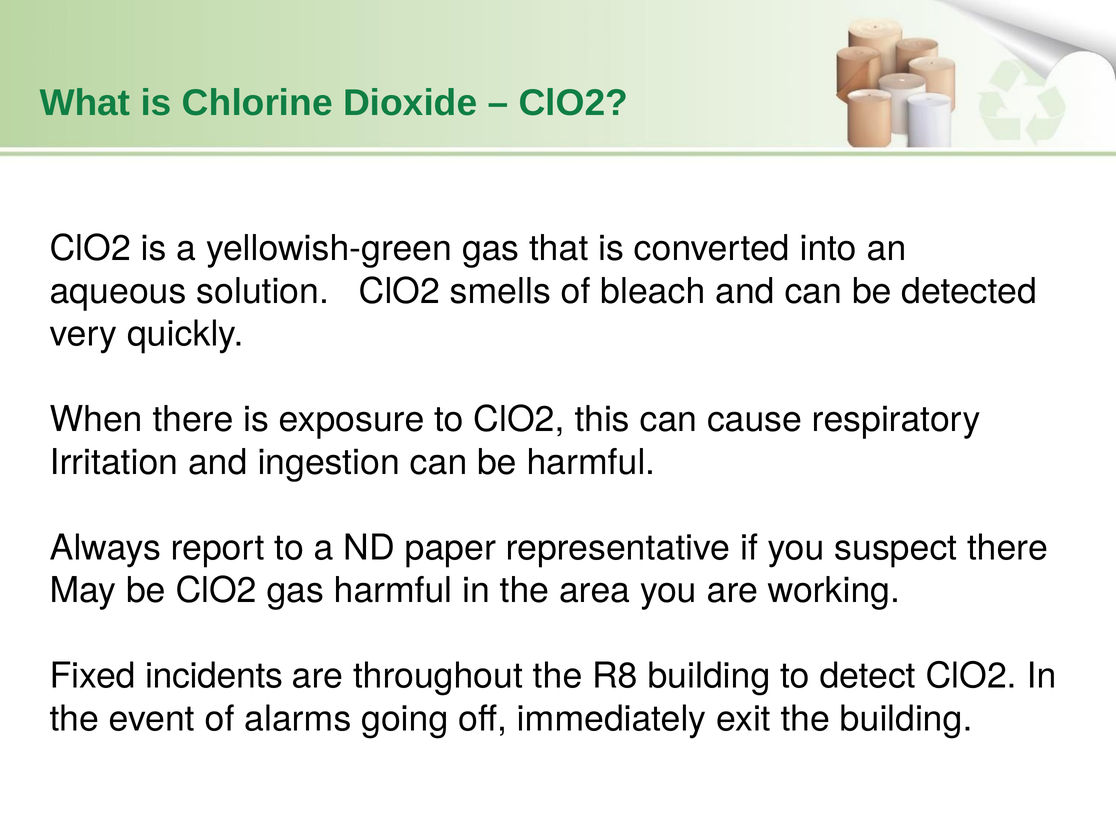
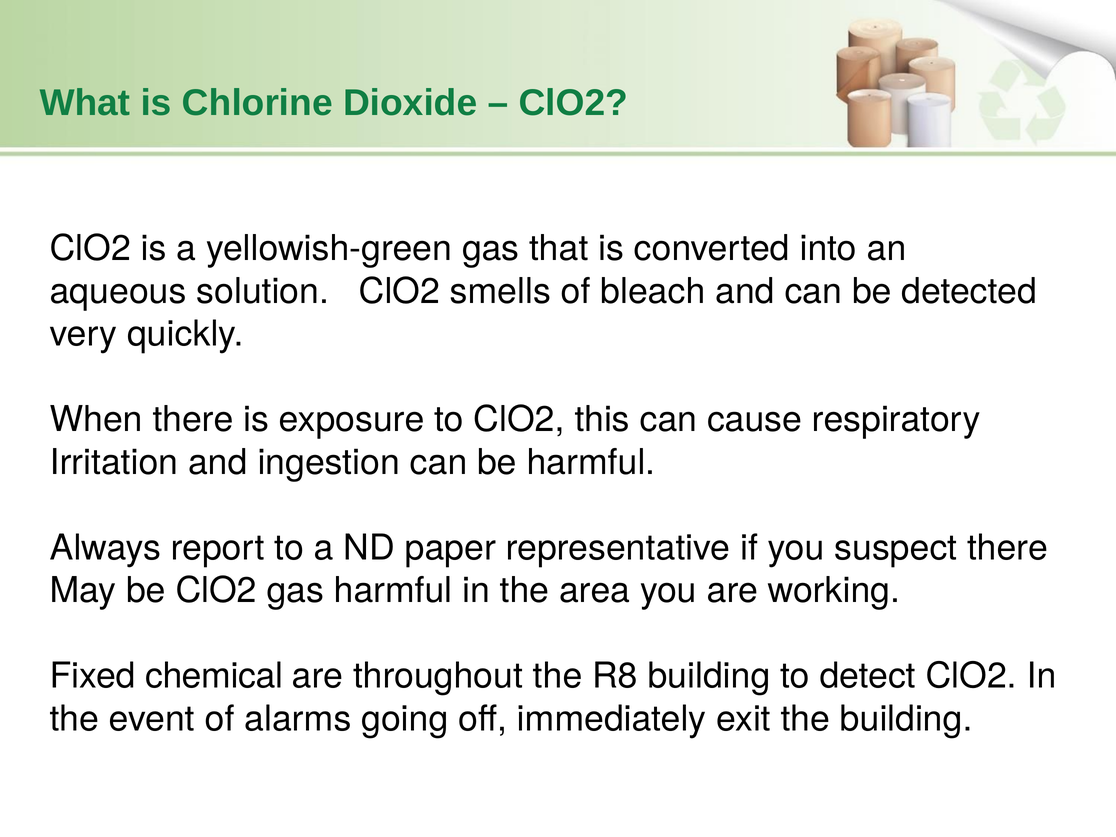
incidents: incidents -> chemical (214, 676)
